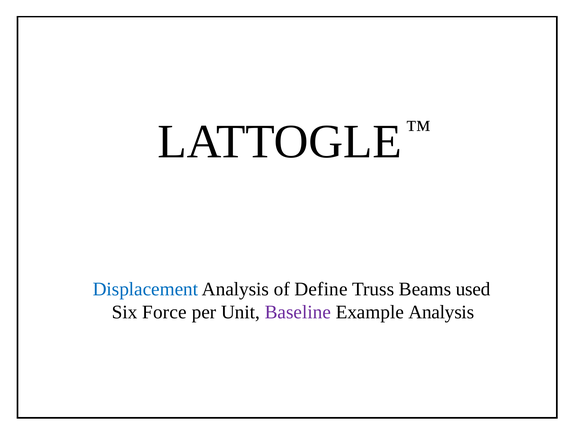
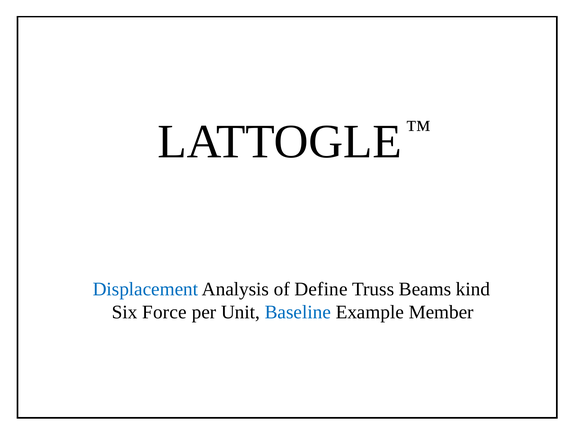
used: used -> kind (473, 289)
Baseline colour: purple -> blue (298, 312)
Example Analysis: Analysis -> Member (441, 312)
